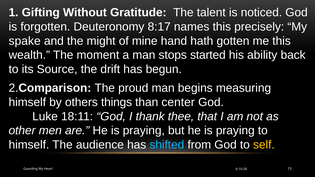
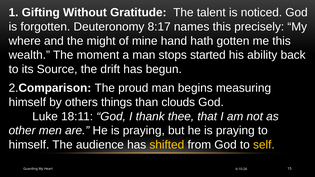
spake: spake -> where (25, 41)
center: center -> clouds (178, 102)
shifted colour: light blue -> yellow (167, 145)
